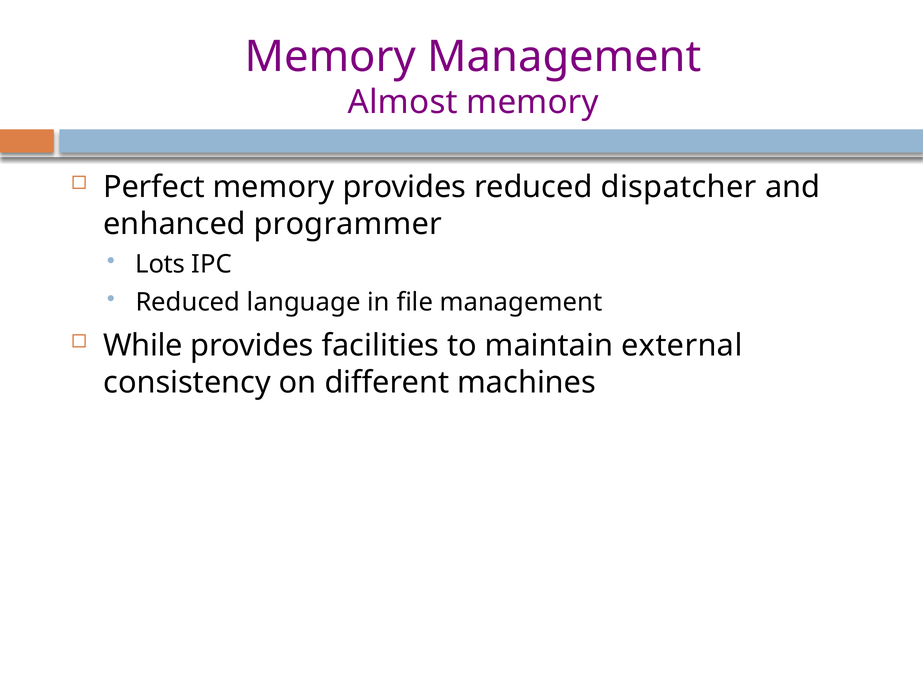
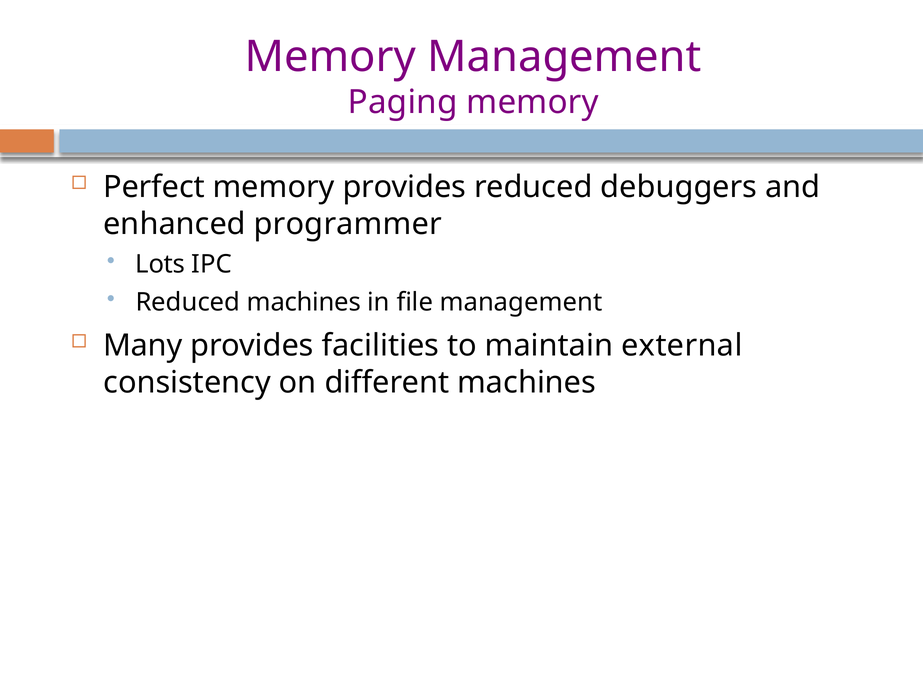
Almost: Almost -> Paging (403, 102)
dispatcher: dispatcher -> debuggers (679, 187)
Reduced language: language -> machines (304, 302)
While: While -> Many (143, 345)
